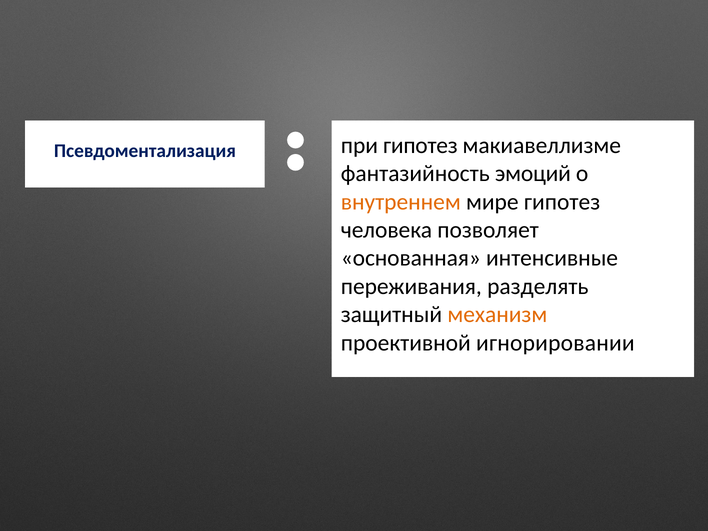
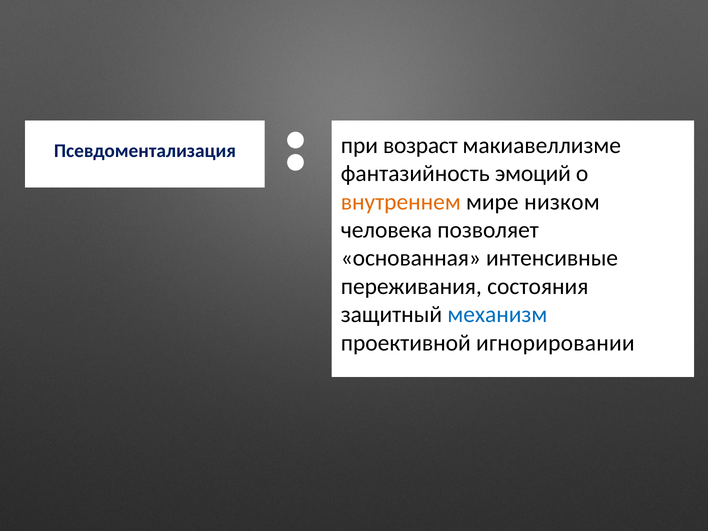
при гипотез: гипотез -> возраст (420, 145)
мире гипотез: гипотез -> низком (562, 202)
разделять: разделять -> состояния (538, 286)
механизм colour: orange -> blue (497, 315)
